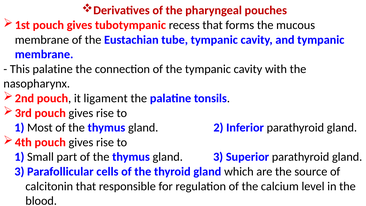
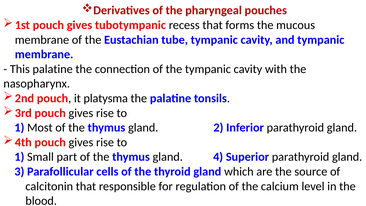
ligament: ligament -> platysma (106, 98)
thymus gland 3: 3 -> 4 (218, 157)
